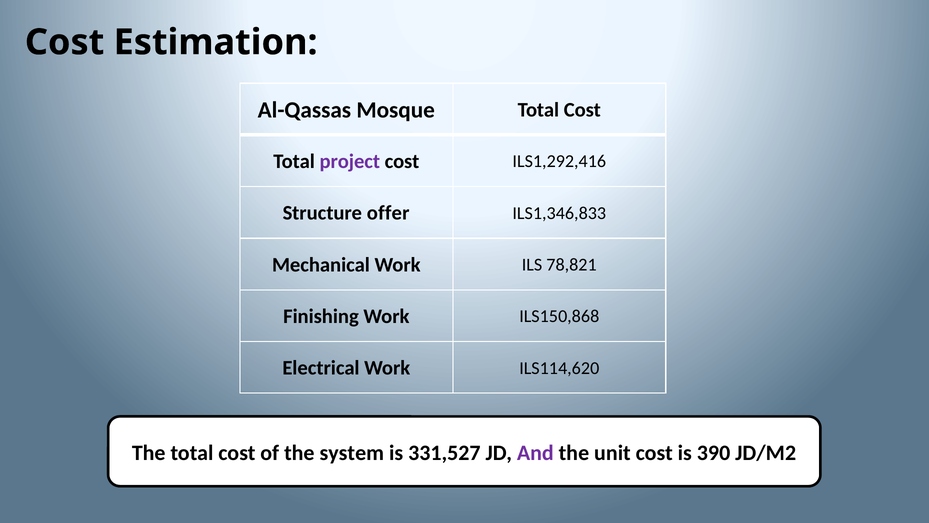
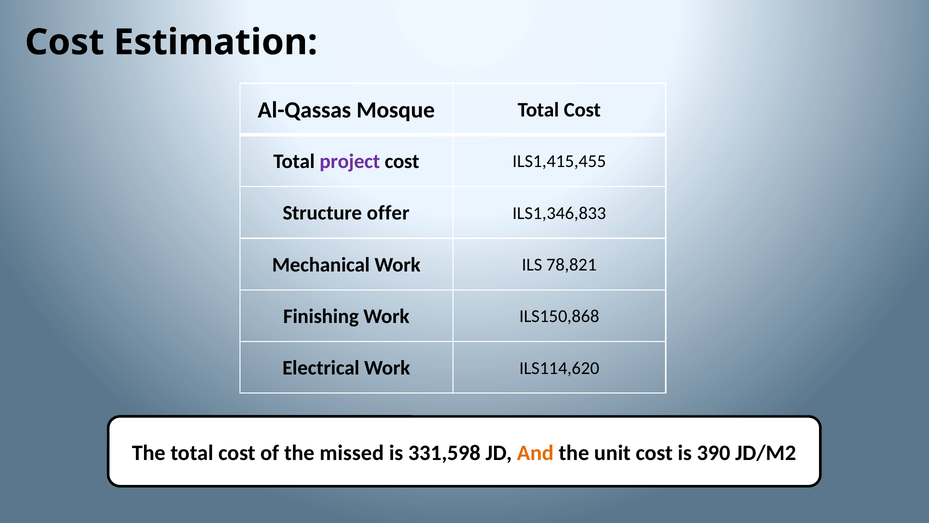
ILS1,292,416: ILS1,292,416 -> ILS1,415,455 (559, 161)
system: system -> missed (352, 452)
331,527: 331,527 -> 331,598 (444, 452)
And colour: purple -> orange (535, 452)
